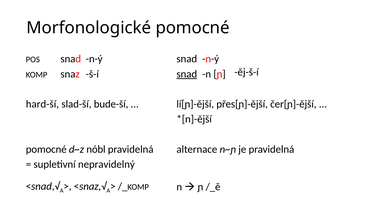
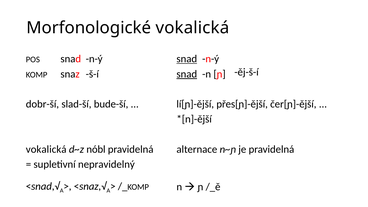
Morfonologické pomocné: pomocné -> vokalická (192, 28)
snad underline: none -> present (187, 59)
hard-ší: hard-ší -> dobr-ší (42, 104)
pomocné: pomocné -> vokalická (46, 149)
